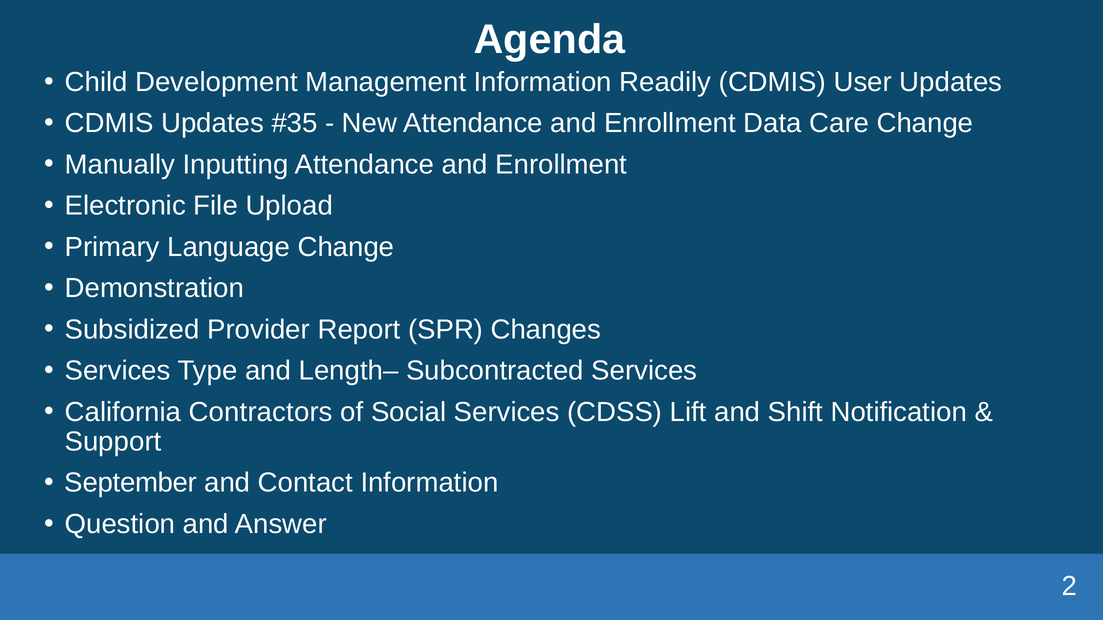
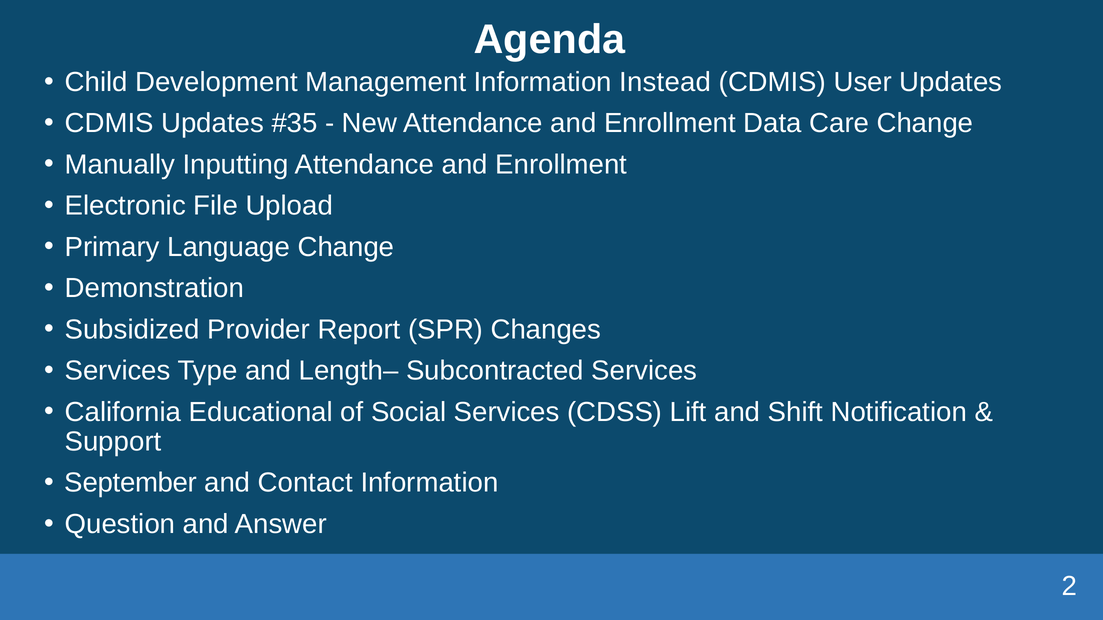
Readily: Readily -> Instead (665, 82)
Contractors: Contractors -> Educational (261, 412)
